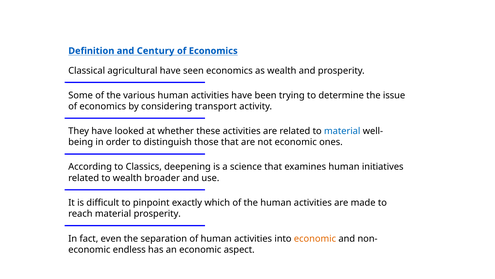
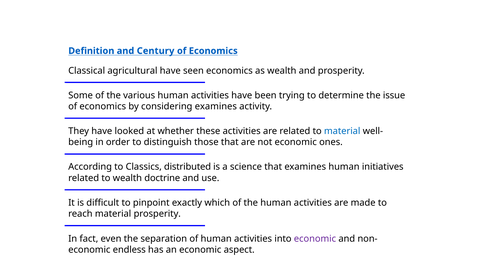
considering transport: transport -> examines (216, 106)
deepening: deepening -> distributed (188, 167)
broader: broader -> doctrine (162, 178)
economic colour: orange -> purple (315, 238)
